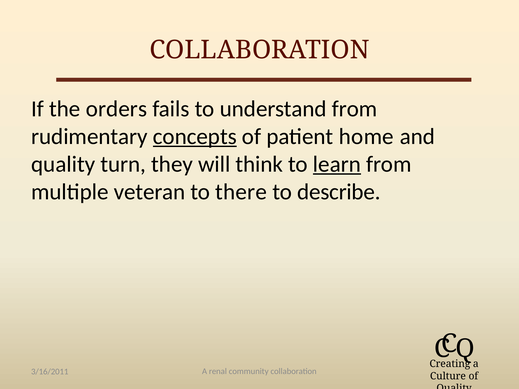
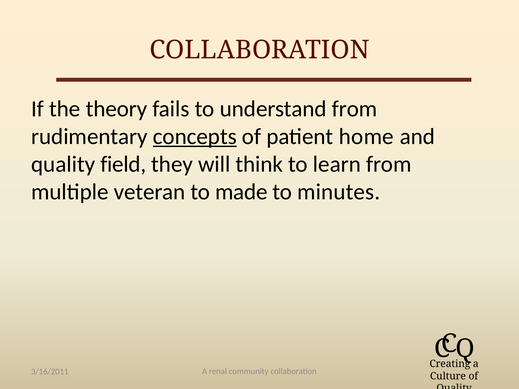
orders: orders -> theory (116, 109)
turn: turn -> field (123, 164)
learn underline: present -> none (337, 164)
there: there -> made (241, 192)
describe: describe -> minutes (339, 192)
